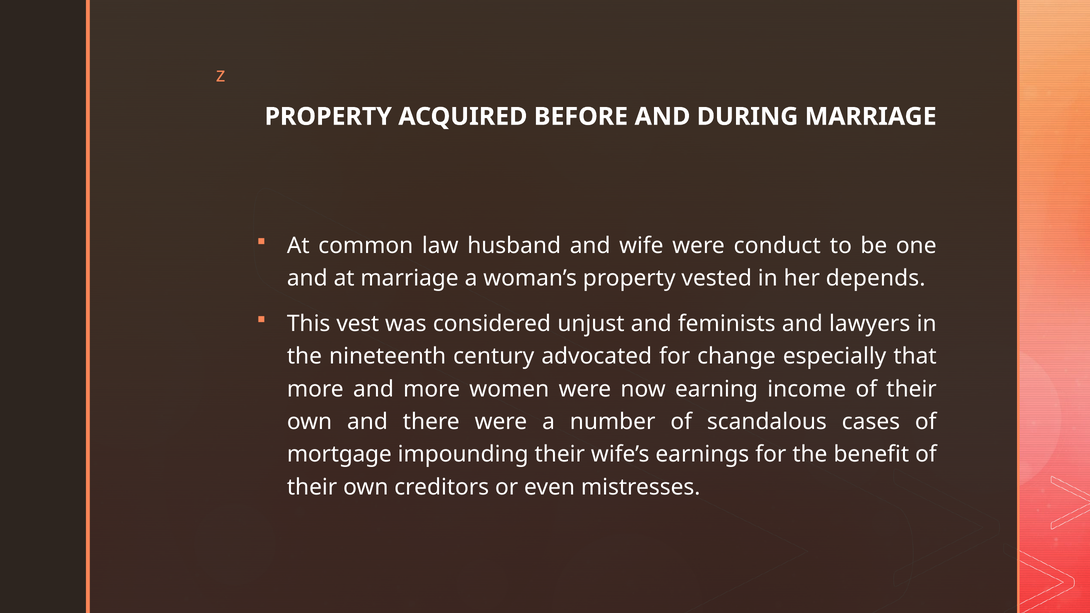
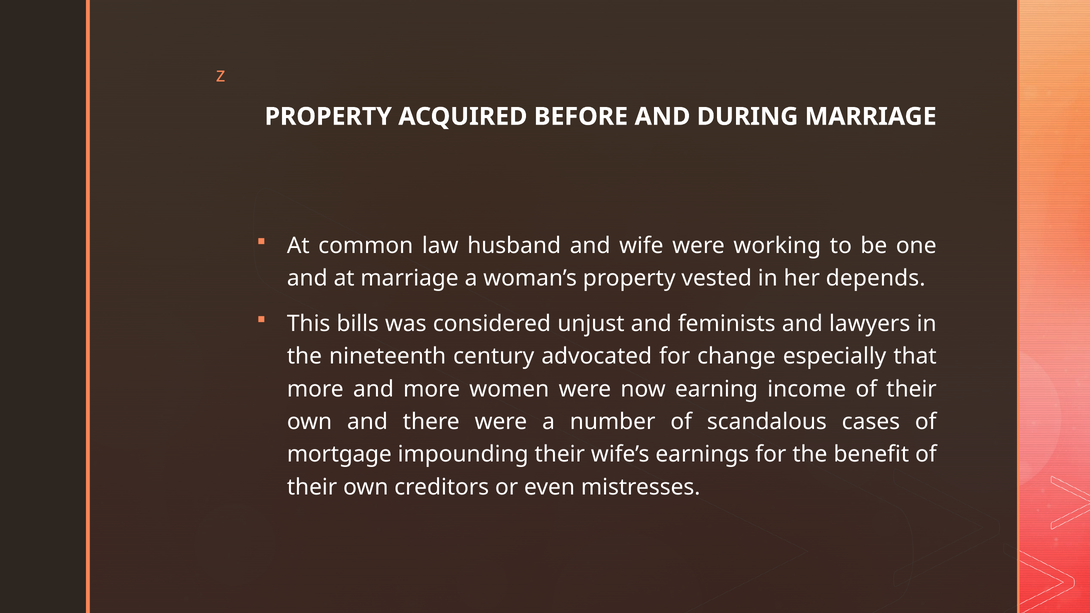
conduct: conduct -> working (777, 246)
vest: vest -> bills (358, 324)
